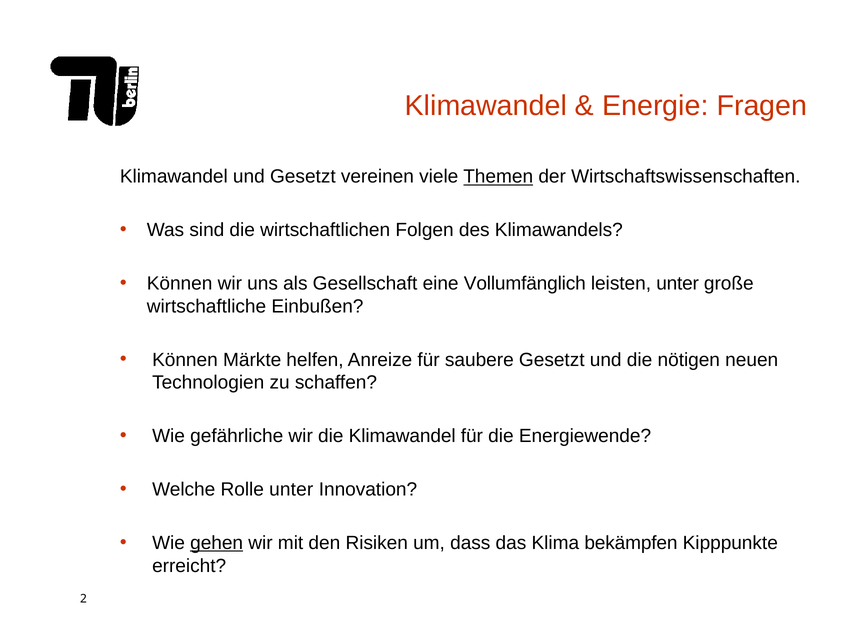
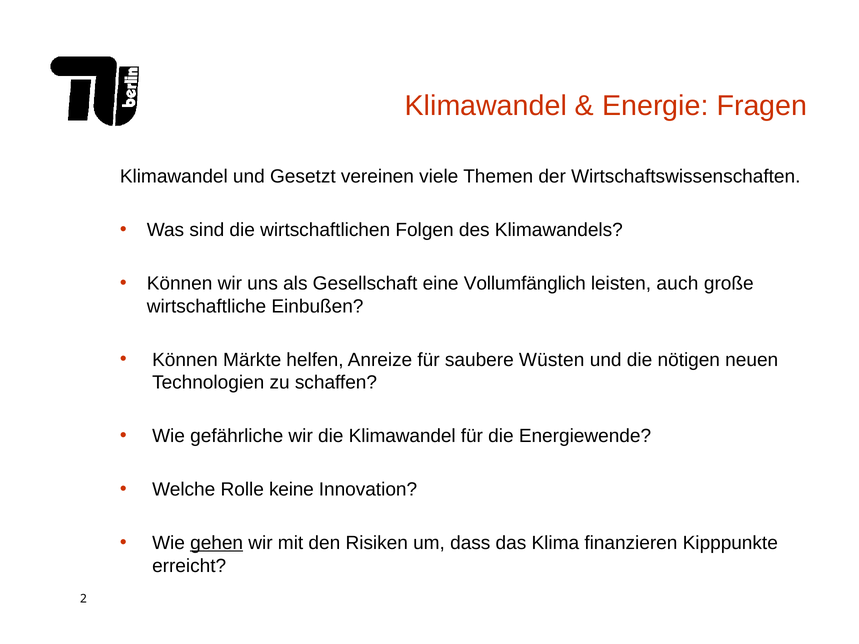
Themen underline: present -> none (498, 177)
leisten unter: unter -> auch (677, 284)
saubere Gesetzt: Gesetzt -> Wüsten (552, 360)
Rolle unter: unter -> keine (291, 490)
bekämpfen: bekämpfen -> finanzieren (631, 543)
